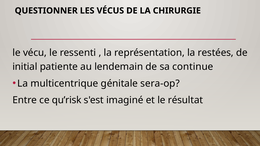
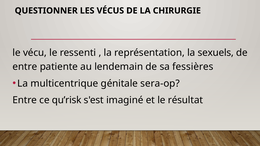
restées: restées -> sexuels (216, 53)
initial: initial -> entre (25, 67)
continue: continue -> fessières (193, 67)
